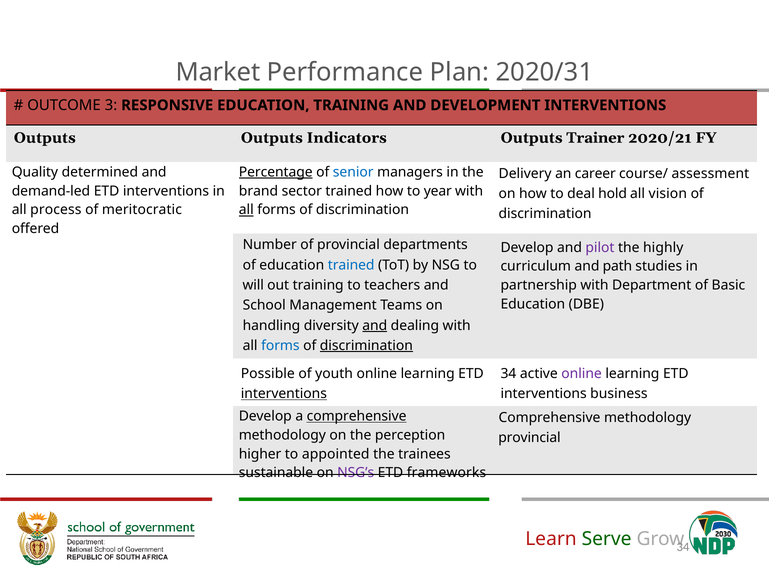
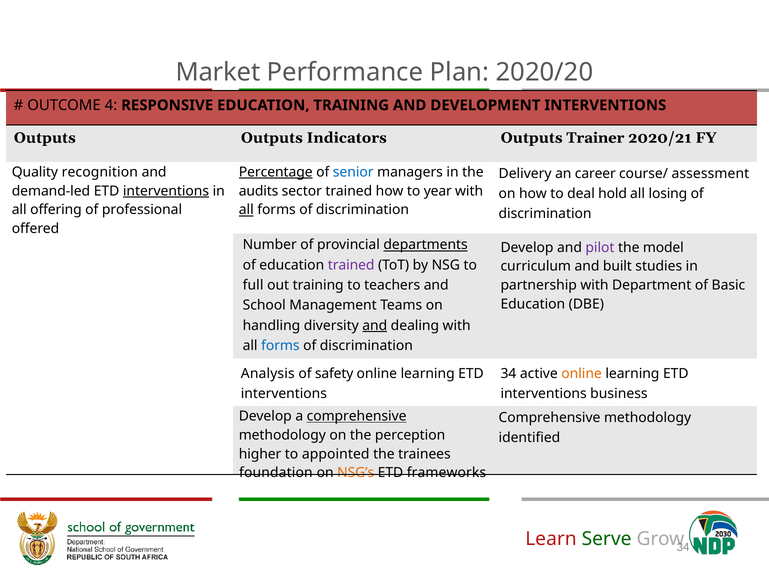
2020/31: 2020/31 -> 2020/20 (545, 72)
3: 3 -> 4 (111, 105)
determined: determined -> recognition (100, 172)
interventions underline: none -> present (166, 191)
brand: brand -> audits (259, 191)
vision: vision -> losing (668, 194)
process: process -> offering (56, 210)
meritocratic: meritocratic -> professional (142, 210)
departments underline: none -> present (426, 245)
highly: highly -> model (663, 247)
trained colour: blue -> purple (351, 265)
path: path -> built (617, 266)
will: will -> full (253, 285)
discrimination underline: present -> none (366, 345)
Possible: Possible -> Analysis (268, 373)
youth: youth -> safety (334, 373)
online colour: purple -> orange (582, 373)
interventions underline: present -> none (284, 394)
provincial: provincial -> identified (529, 437)
sustainable: sustainable -> foundation (276, 473)
NSG’s colour: purple -> orange (356, 473)
